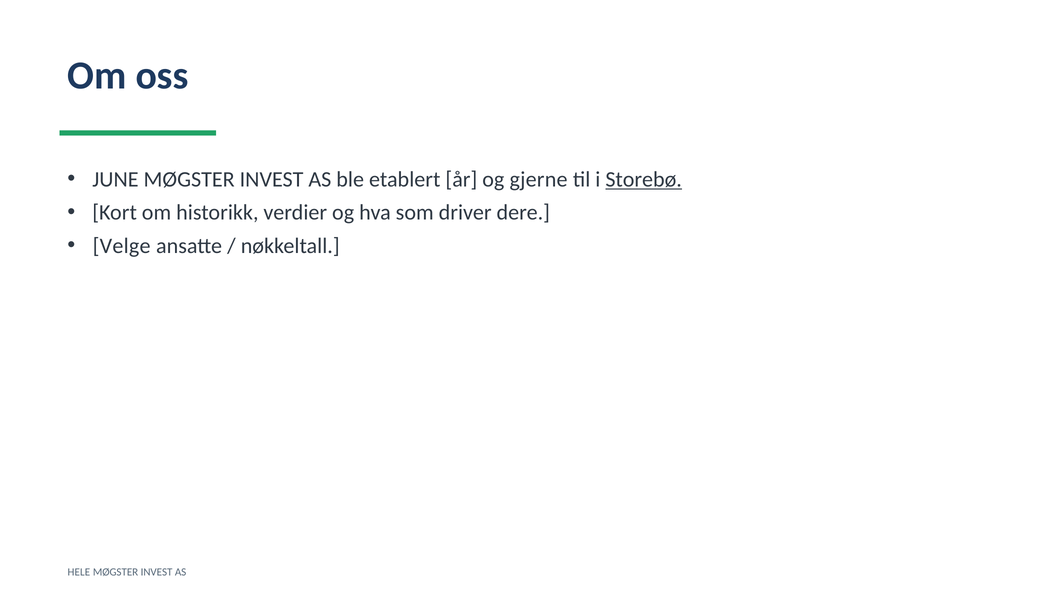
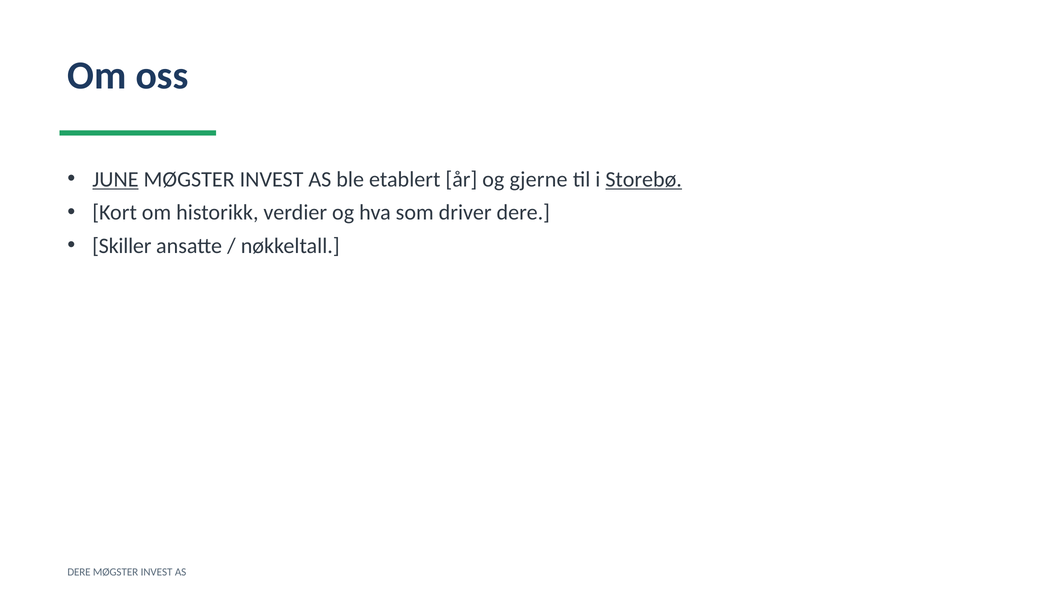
JUNE underline: none -> present (115, 180)
Velge: Velge -> Skiller (122, 246)
HELE: HELE -> DERE (79, 572)
